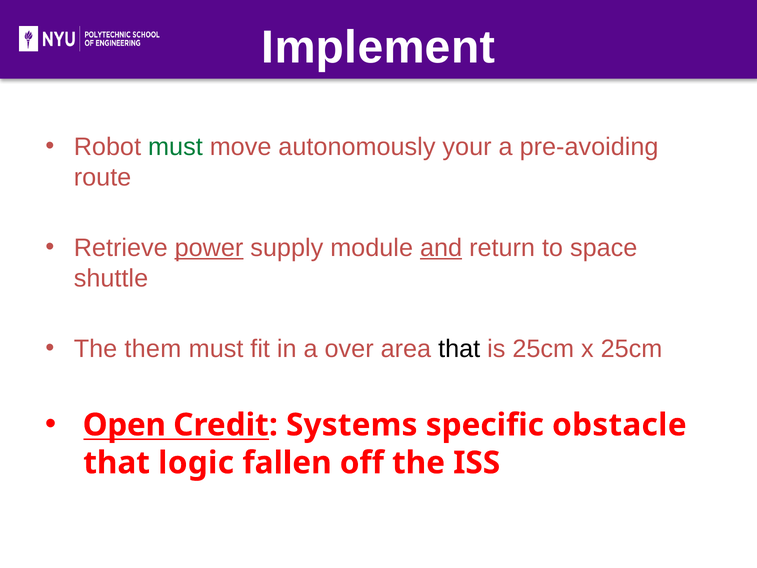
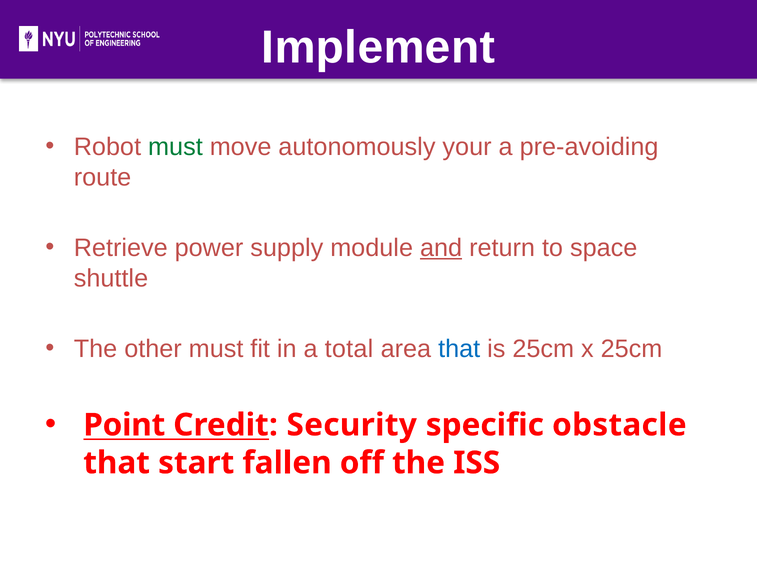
power underline: present -> none (209, 248)
them: them -> other (153, 349)
over: over -> total (349, 349)
that colour: black -> blue (459, 349)
Open: Open -> Point (124, 425)
Systems: Systems -> Security (352, 425)
logic: logic -> start (196, 463)
